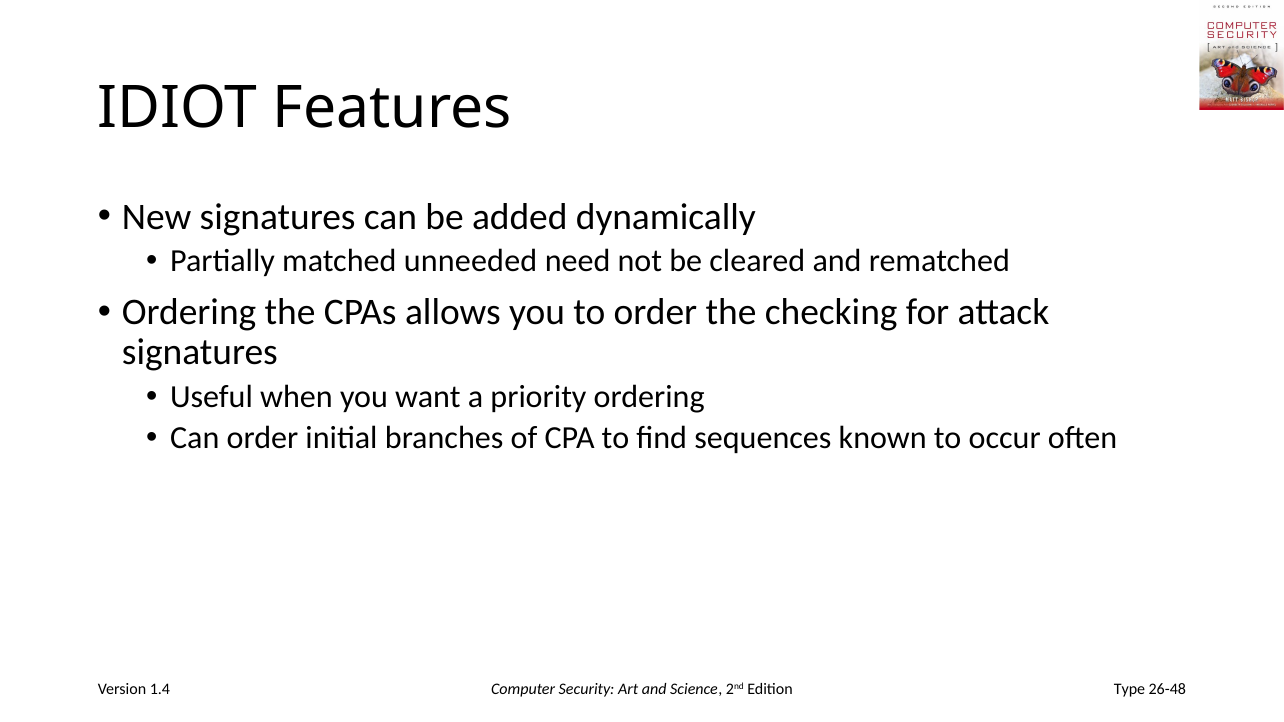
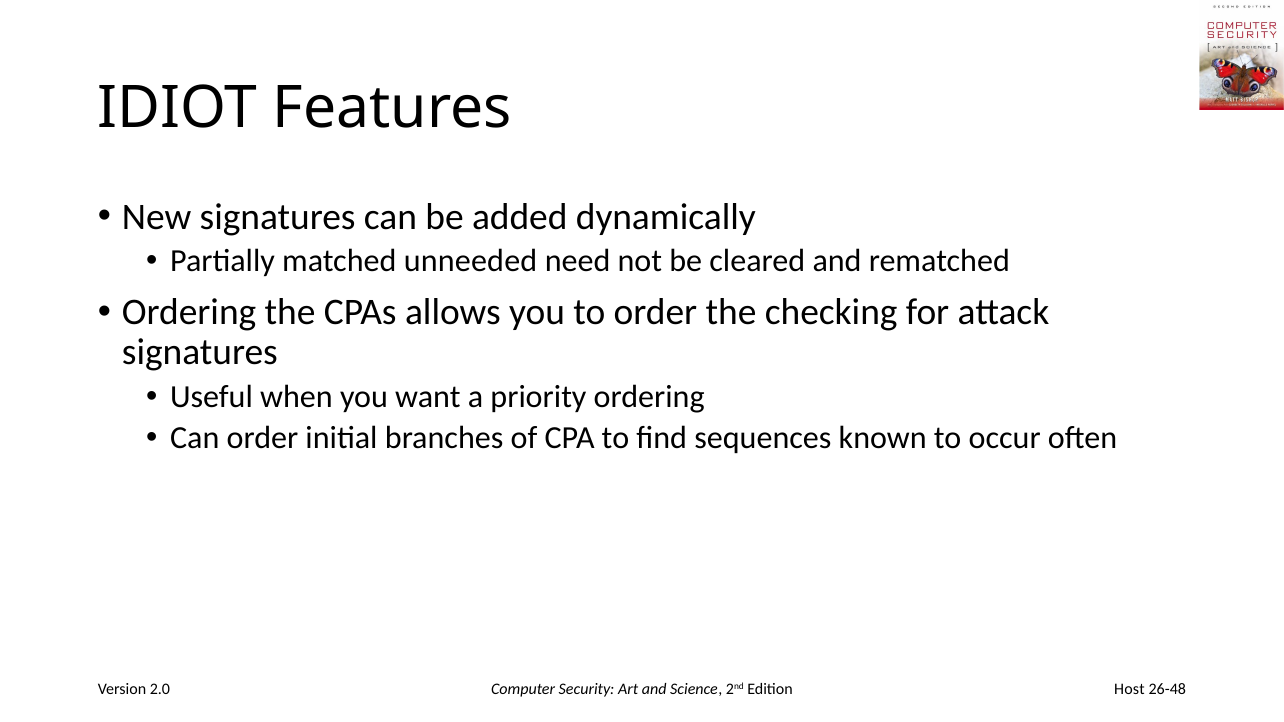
1.4: 1.4 -> 2.0 (160, 690)
Type: Type -> Host (1129, 690)
